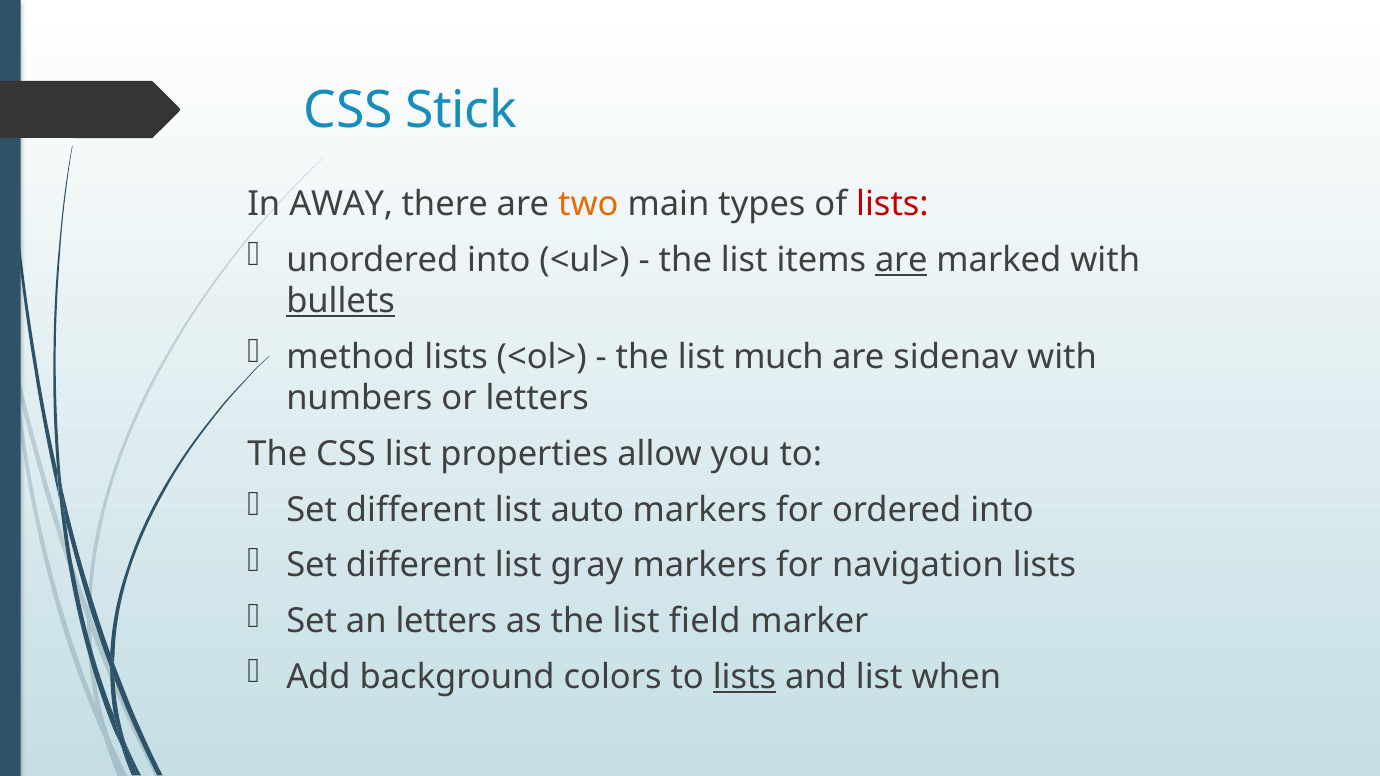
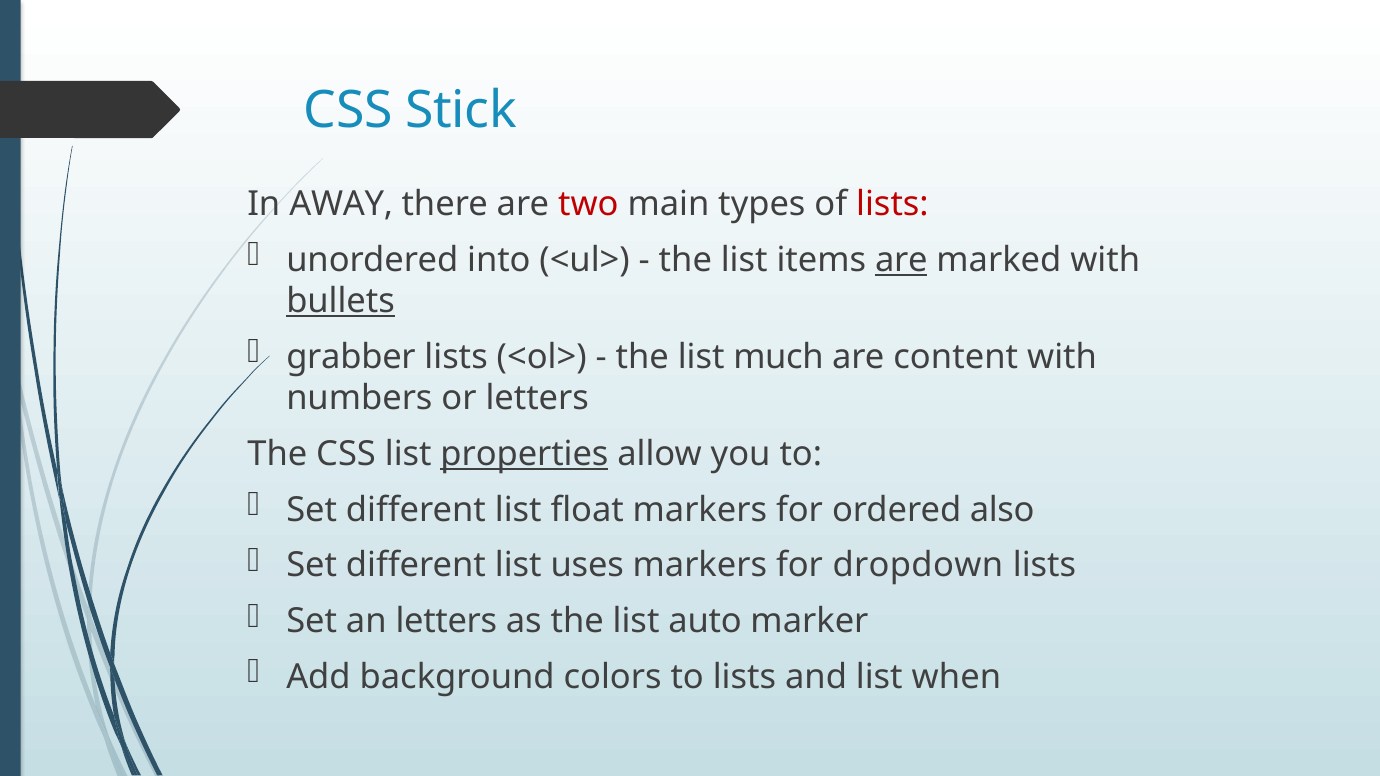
two colour: orange -> red (588, 204)
method: method -> grabber (351, 357)
sidenav: sidenav -> content (956, 357)
properties underline: none -> present (524, 454)
auto: auto -> float (587, 510)
ordered into: into -> also (1002, 510)
gray: gray -> uses (587, 566)
navigation: navigation -> dropdown (918, 566)
field: field -> auto (705, 622)
lists underline: present -> none (744, 677)
